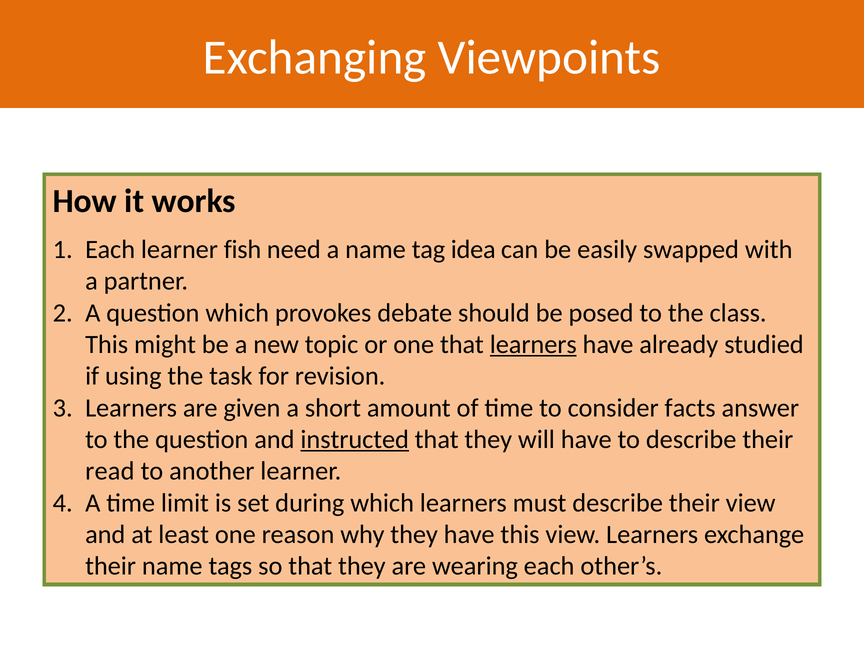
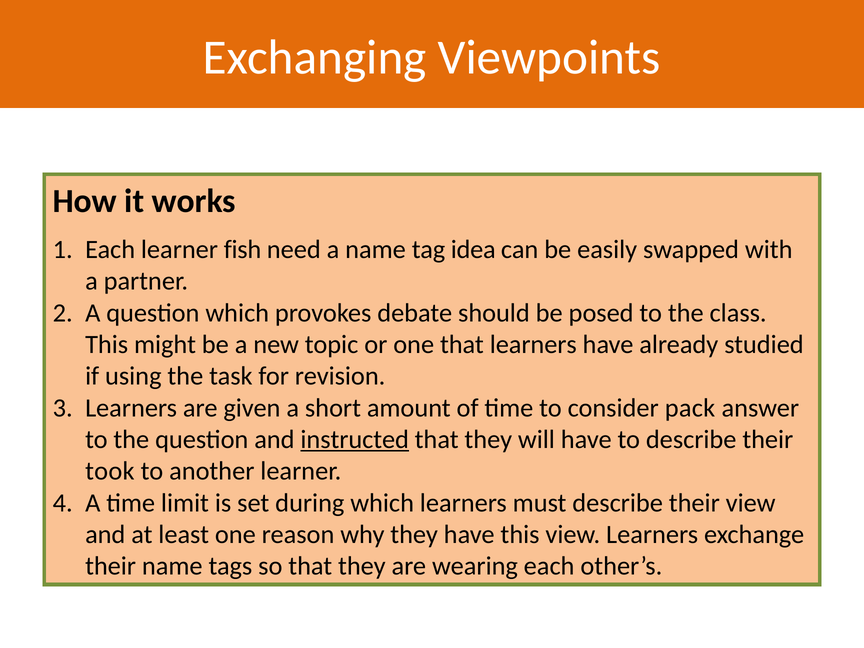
learners underline: present -> none (533, 345)
facts: facts -> pack (690, 408)
read: read -> took (110, 471)
